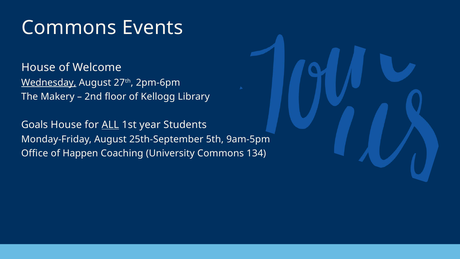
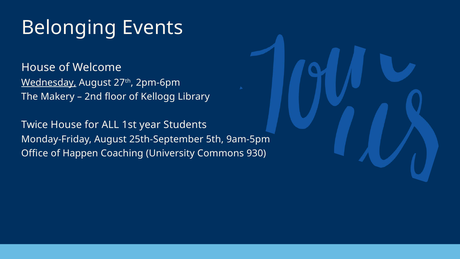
Commons: Commons -> Belonging (69, 28)
Goals: Goals -> Twice (35, 125)
ALL underline: present -> none (110, 125)
134: 134 -> 930 (256, 153)
